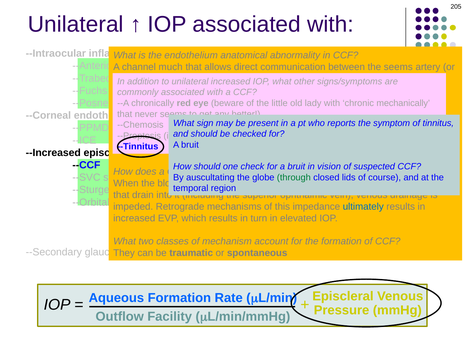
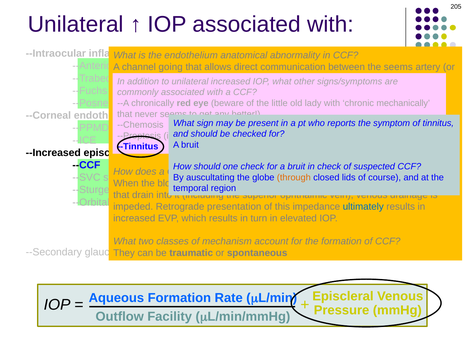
much: much -> going (171, 67)
vision: vision -> check (329, 167)
through colour: green -> orange (294, 178)
mechanisms: mechanisms -> presentation (234, 207)
